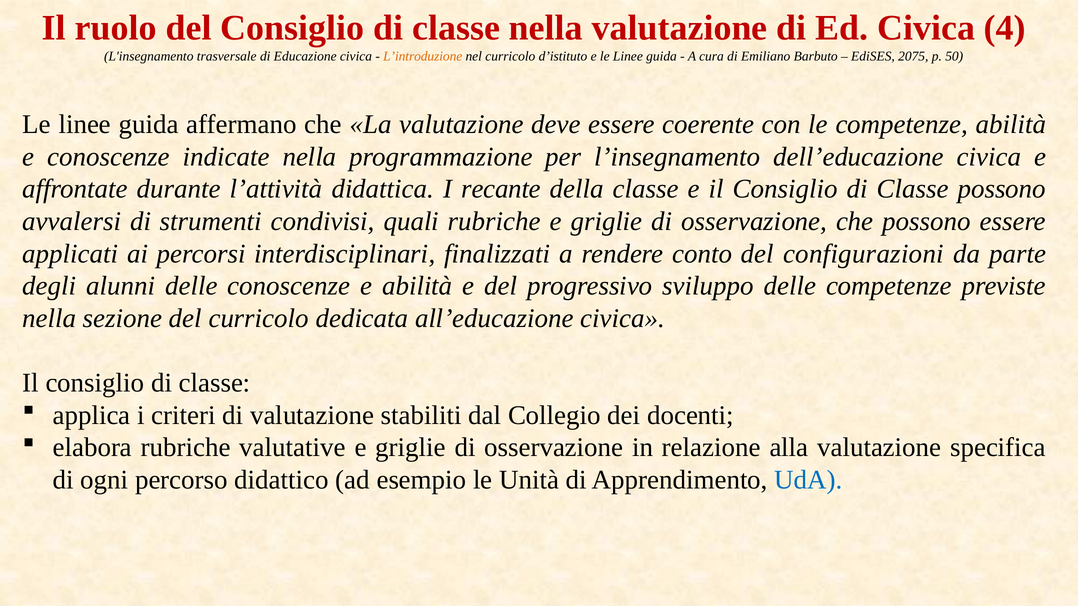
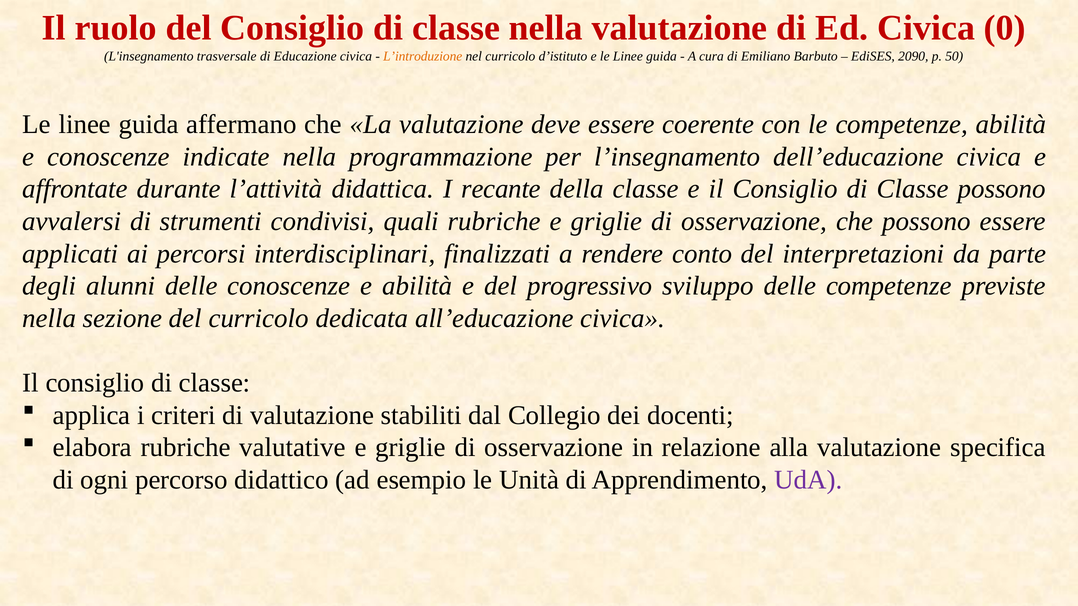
4: 4 -> 0 (1005, 28)
2075: 2075 -> 2090 (913, 56)
configurazioni: configurazioni -> interpretazioni (864, 254)
UdA colour: blue -> purple (808, 480)
